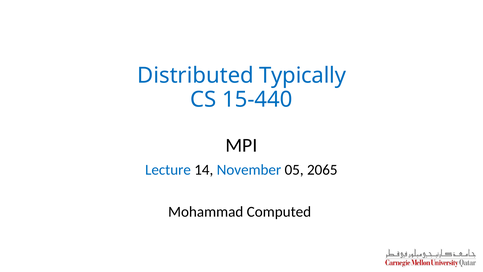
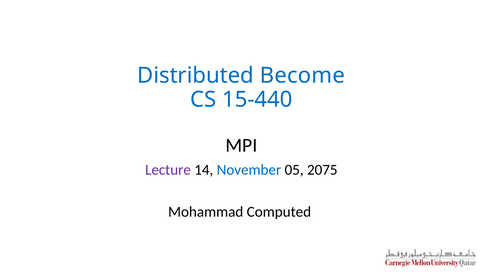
Typically: Typically -> Become (302, 75)
Lecture colour: blue -> purple (168, 170)
2065: 2065 -> 2075 (322, 170)
